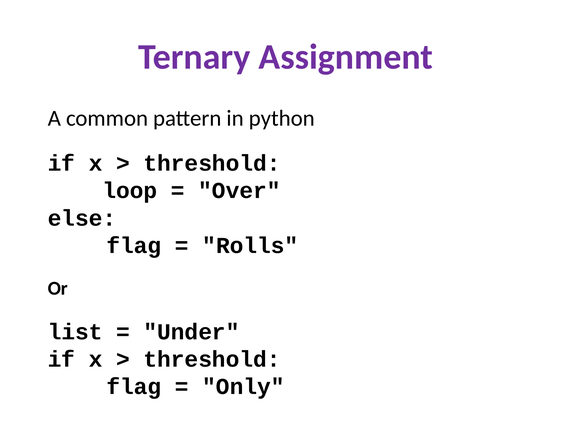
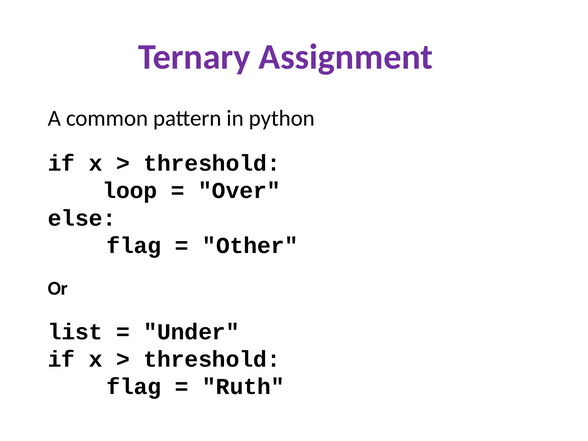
Rolls: Rolls -> Other (250, 246)
Only: Only -> Ruth (243, 387)
